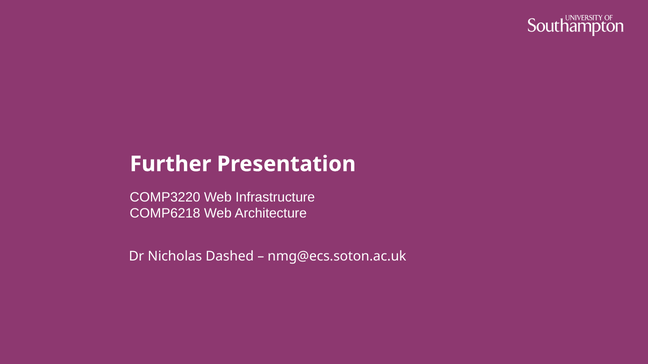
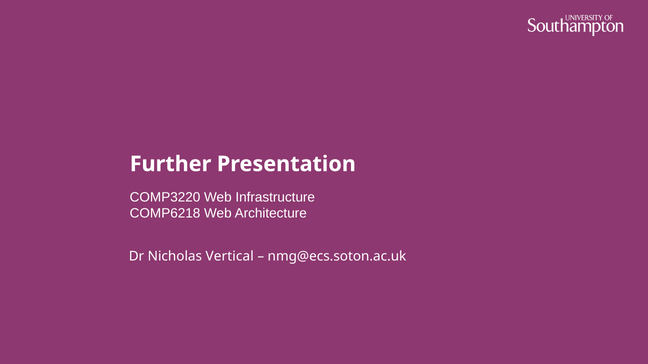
Dashed: Dashed -> Vertical (230, 256)
